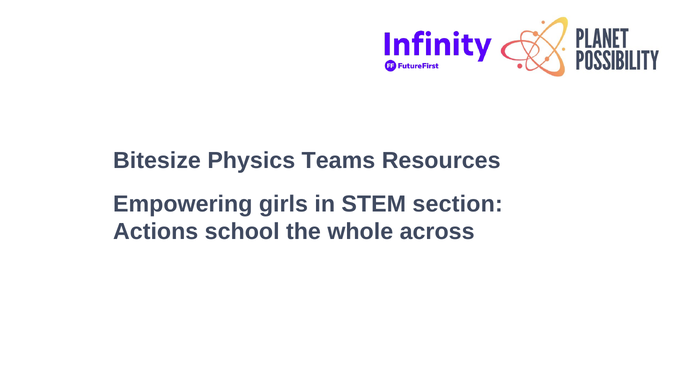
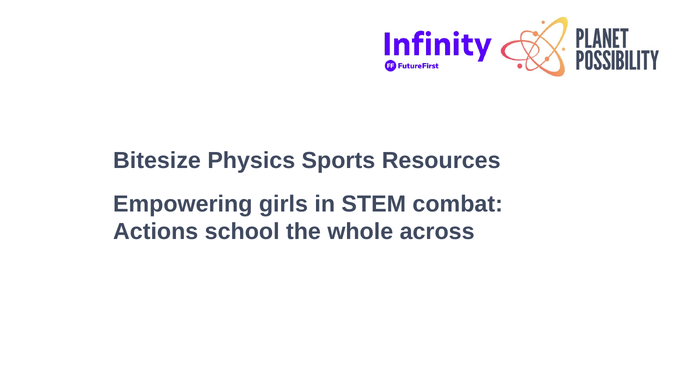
Teams: Teams -> Sports (338, 161)
section: section -> combat (458, 204)
